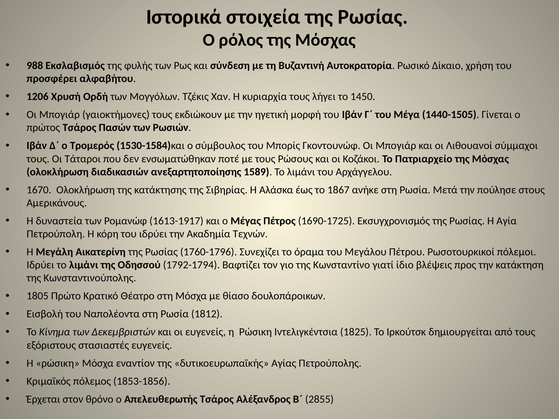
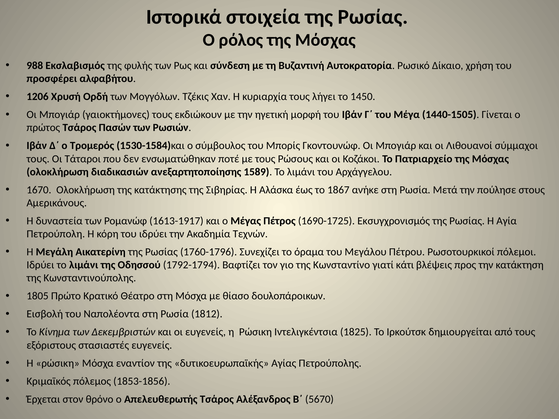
ίδιο: ίδιο -> κάτι (405, 265)
2855: 2855 -> 5670 (319, 399)
